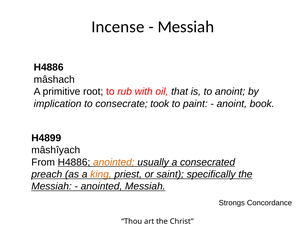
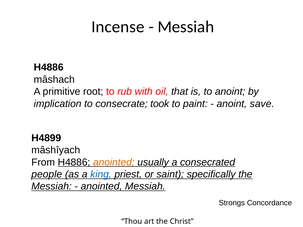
book: book -> save (262, 104)
preach: preach -> people (47, 174)
king colour: orange -> blue (101, 174)
